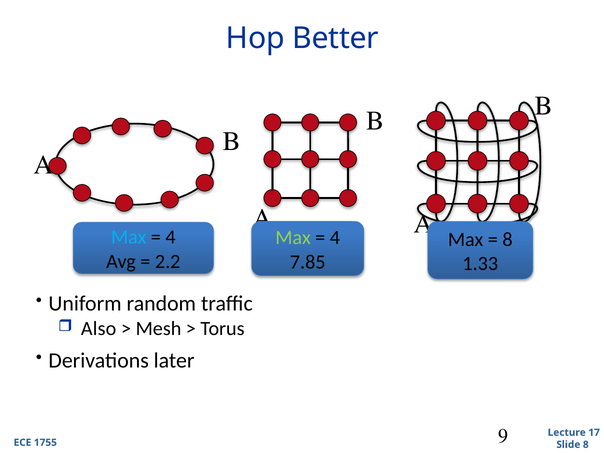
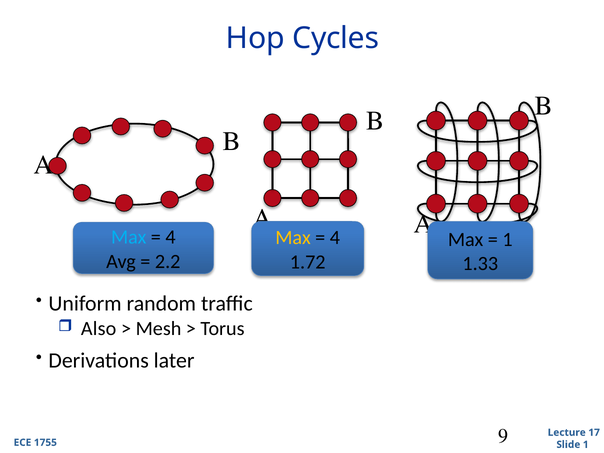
Better: Better -> Cycles (336, 38)
Max colour: light green -> yellow (293, 238)
8: 8 -> 1 (507, 240)
7.85: 7.85 -> 1.72 (308, 262)
8: 8 -> 1 (586, 445)
